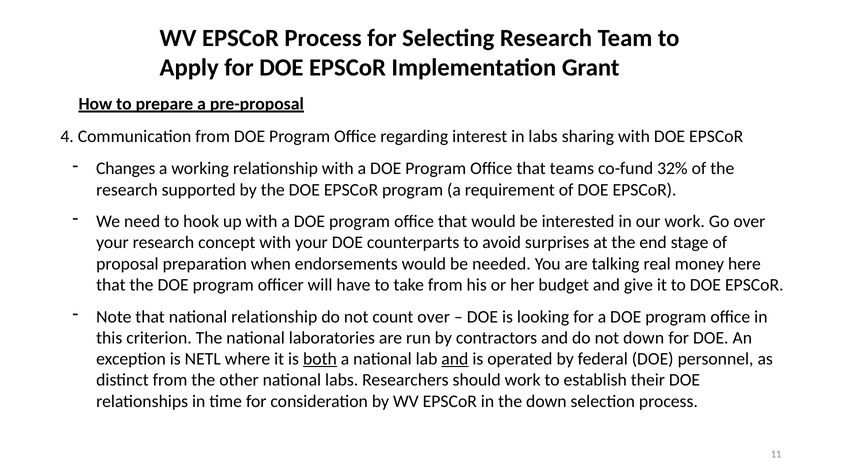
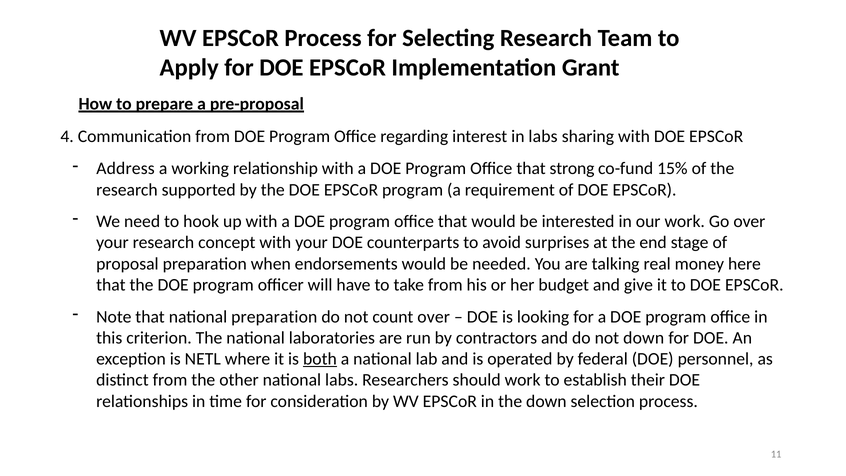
Changes: Changes -> Address (126, 169)
teams: teams -> strong (572, 169)
32%: 32% -> 15% (672, 169)
national relationship: relationship -> preparation (274, 317)
and underline: present -> none (455, 359)
